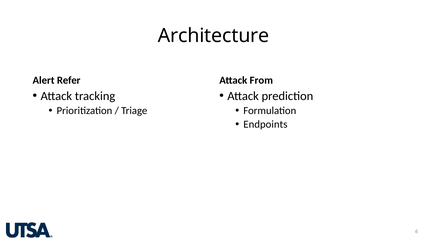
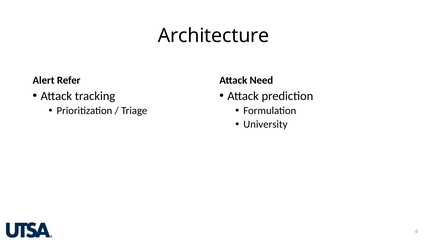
From: From -> Need (261, 80)
Endpoints: Endpoints -> University (265, 124)
